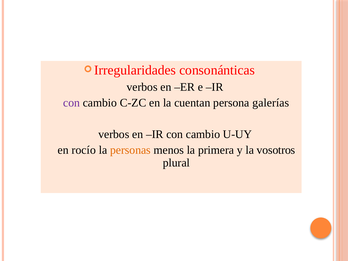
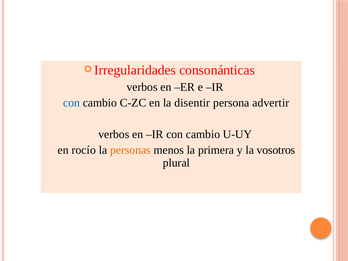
con colour: purple -> blue (72, 103)
cuentan: cuentan -> disentir (192, 103)
galerías: galerías -> advertir (271, 103)
